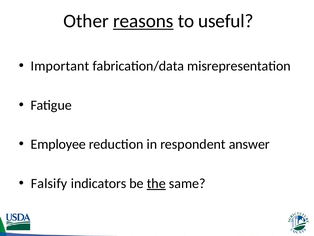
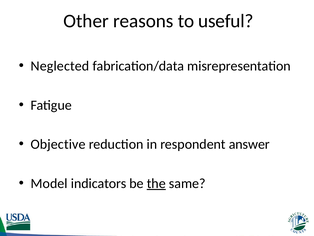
reasons underline: present -> none (143, 21)
Important: Important -> Neglected (60, 66)
Employee: Employee -> Objective (58, 144)
Falsify: Falsify -> Model (49, 183)
